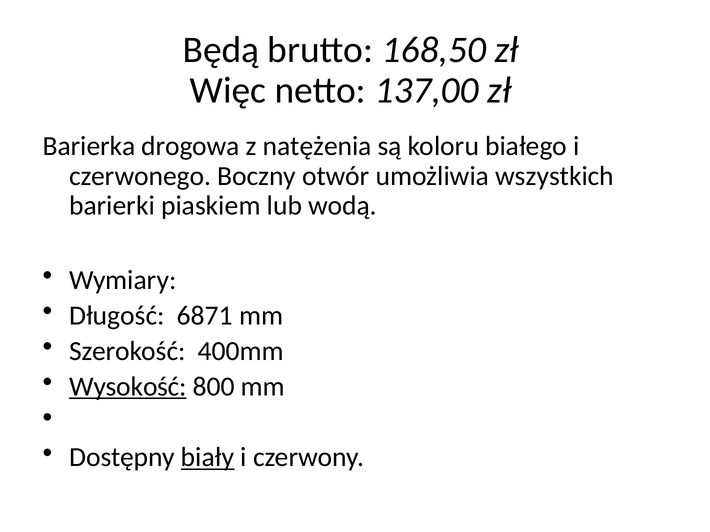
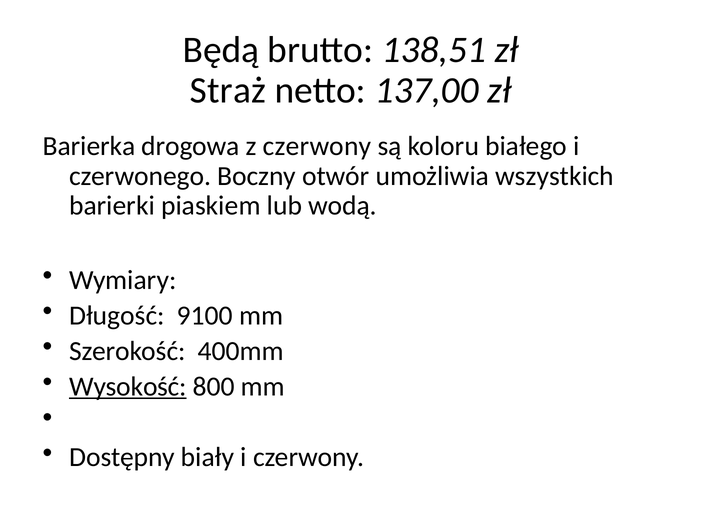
168,50: 168,50 -> 138,51 (434, 50)
Więc: Więc -> Straż (228, 90)
z natężenia: natężenia -> czerwony (317, 146)
6871: 6871 -> 9100 (205, 316)
biały underline: present -> none (208, 458)
